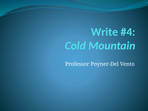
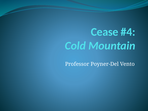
Write: Write -> Cease (105, 32)
